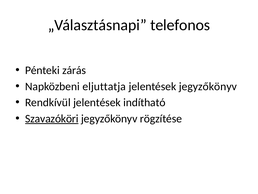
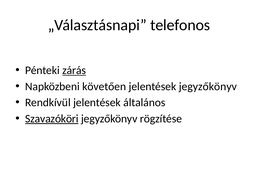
zárás underline: none -> present (74, 70)
eljuttatja: eljuttatja -> követően (104, 86)
indítható: indítható -> általános (144, 102)
